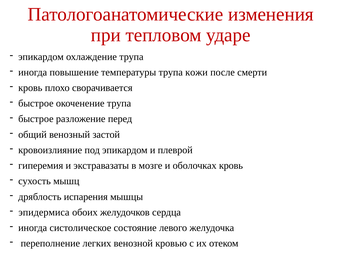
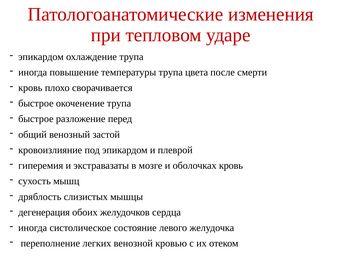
кожи: кожи -> цвета (197, 72)
испарения: испарения -> слизистых (86, 197)
эпидермиса: эпидермиса -> дегенерация (44, 212)
